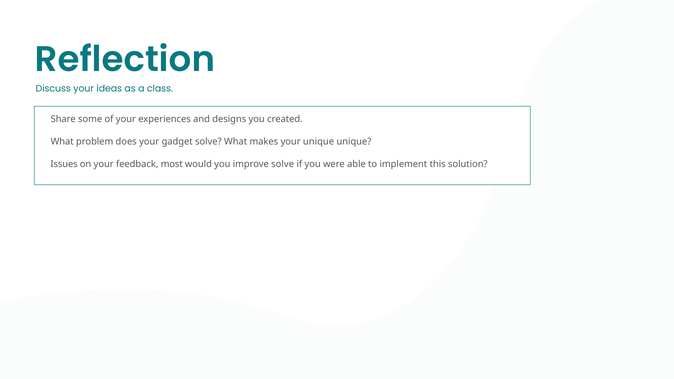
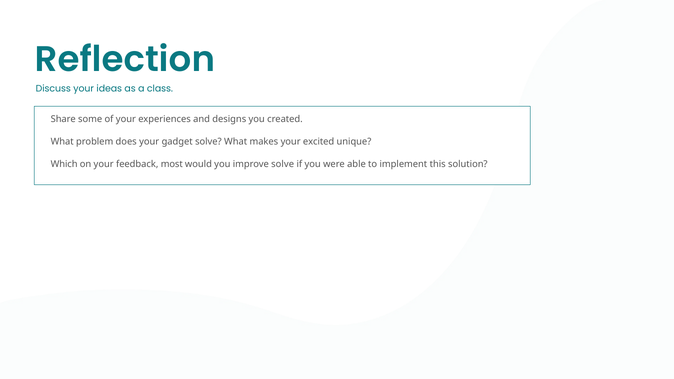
your unique: unique -> excited (319, 142)
Issues: Issues -> Which (64, 164)
